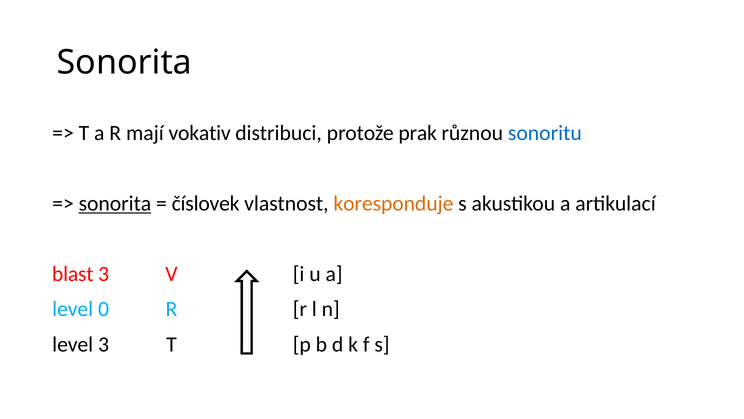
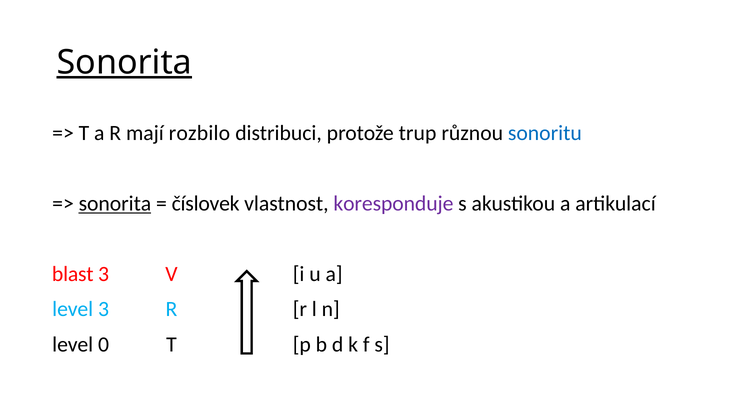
Sonorita underline: none -> present (124, 62)
vokativ: vokativ -> rozbilo (199, 133)
prak: prak -> trup (418, 133)
koresponduje colour: orange -> purple (393, 203)
level 0: 0 -> 3 (104, 309)
level 3: 3 -> 0 (104, 344)
